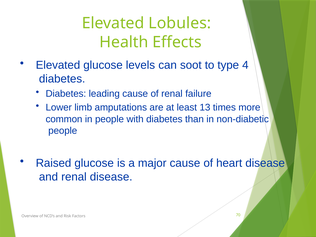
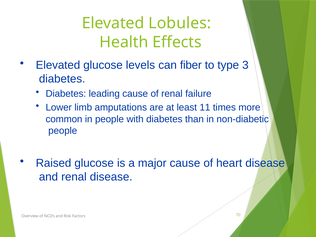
soot: soot -> fiber (191, 65)
4: 4 -> 3 (245, 65)
13: 13 -> 11 (205, 108)
